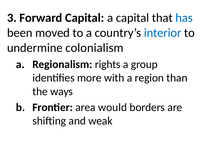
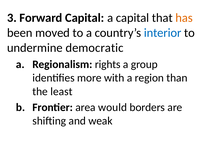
has colour: blue -> orange (184, 18)
colonialism: colonialism -> democratic (95, 48)
ways: ways -> least (61, 91)
